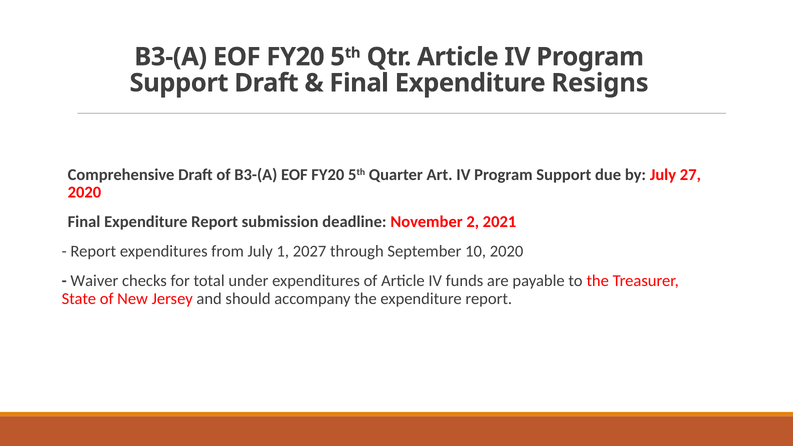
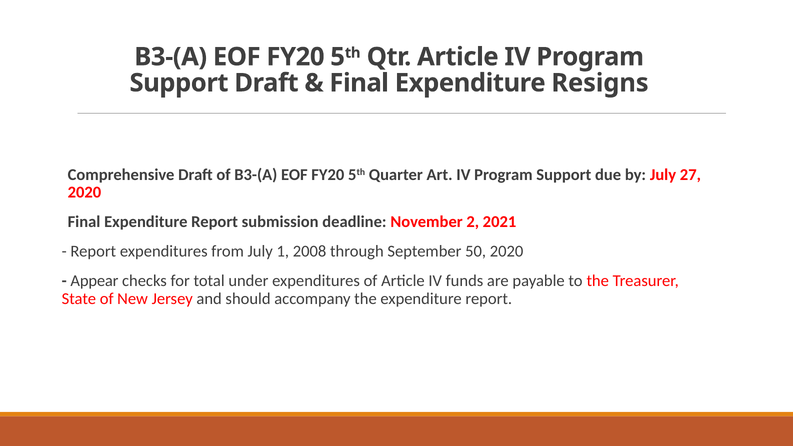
2027: 2027 -> 2008 (310, 251)
10: 10 -> 50 (476, 251)
Waiver: Waiver -> Appear (94, 281)
